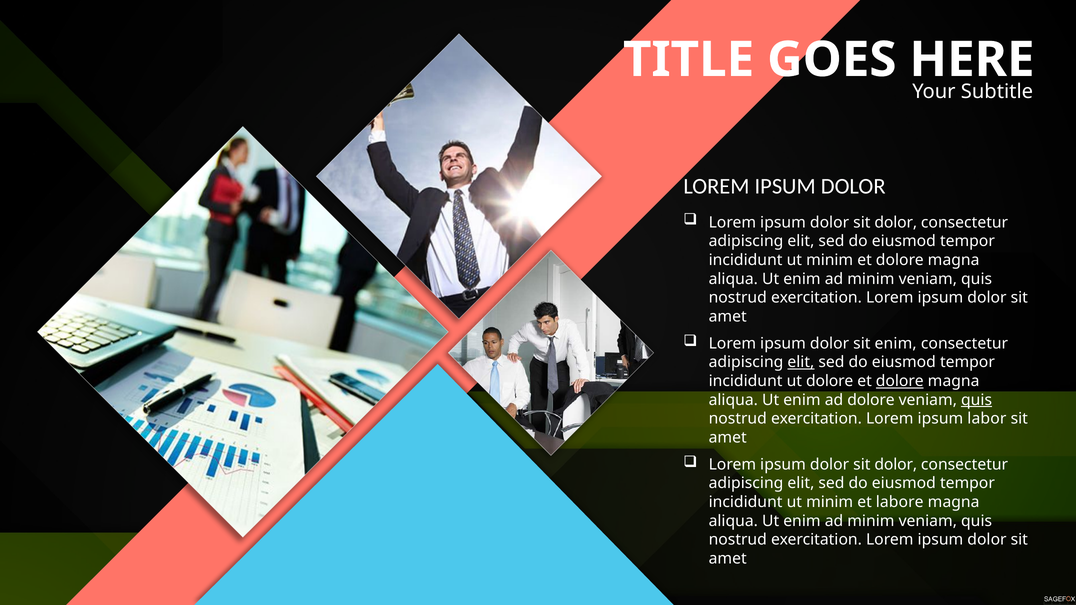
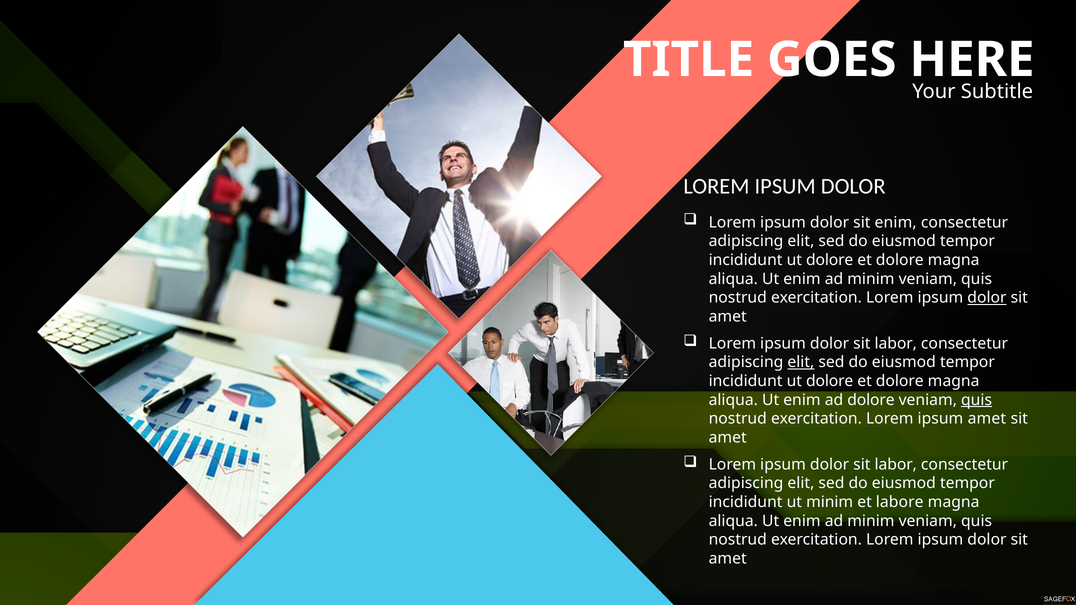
dolor: dolor -> enim (896, 222)
minim: minim -> dolore (830, 260)
dolor underline: none -> present (987, 298)
enim: enim -> labor (896, 344)
dolore underline: present -> none (900, 381)
ipsum labor: labor -> amet (987, 419)
dolor: dolor -> labor (896, 465)
